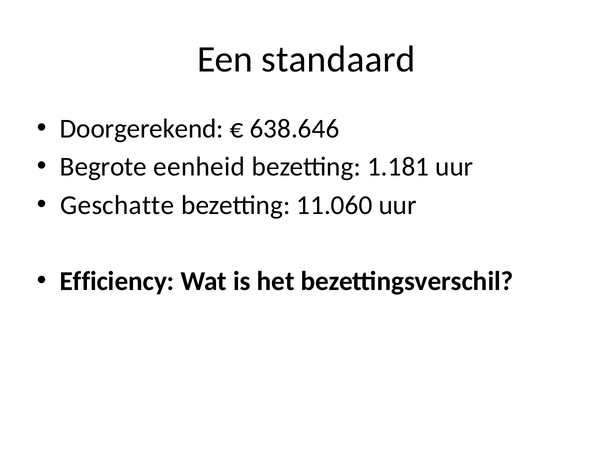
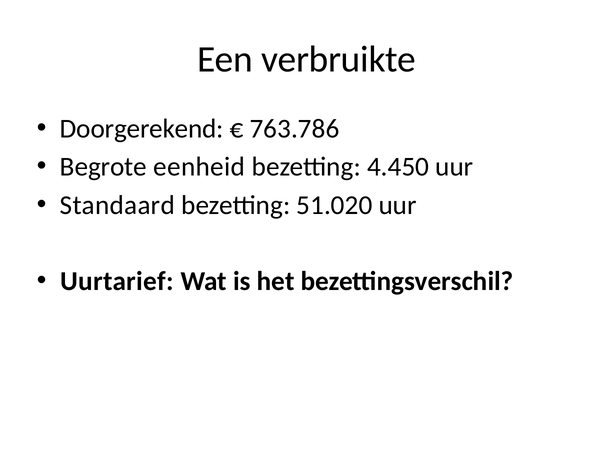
standaard: standaard -> verbruikte (339, 59)
638.646: 638.646 -> 763.786 (295, 129)
1.181: 1.181 -> 4.450 (398, 167)
Geschatte: Geschatte -> Standaard (117, 205)
11.060: 11.060 -> 51.020 (334, 205)
Efficiency: Efficiency -> Uurtarief (117, 281)
